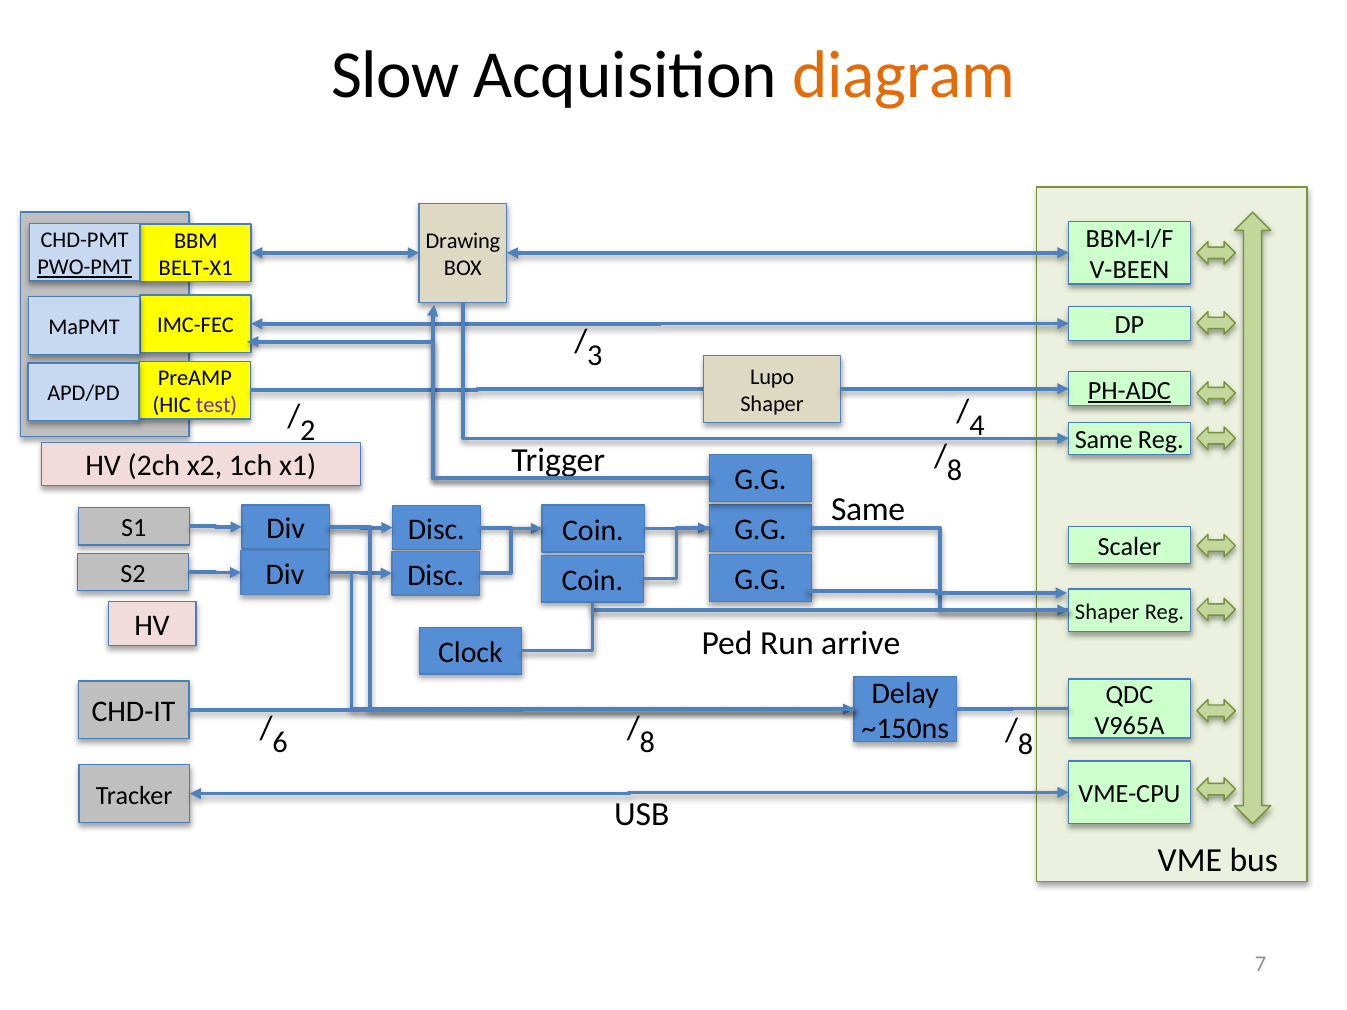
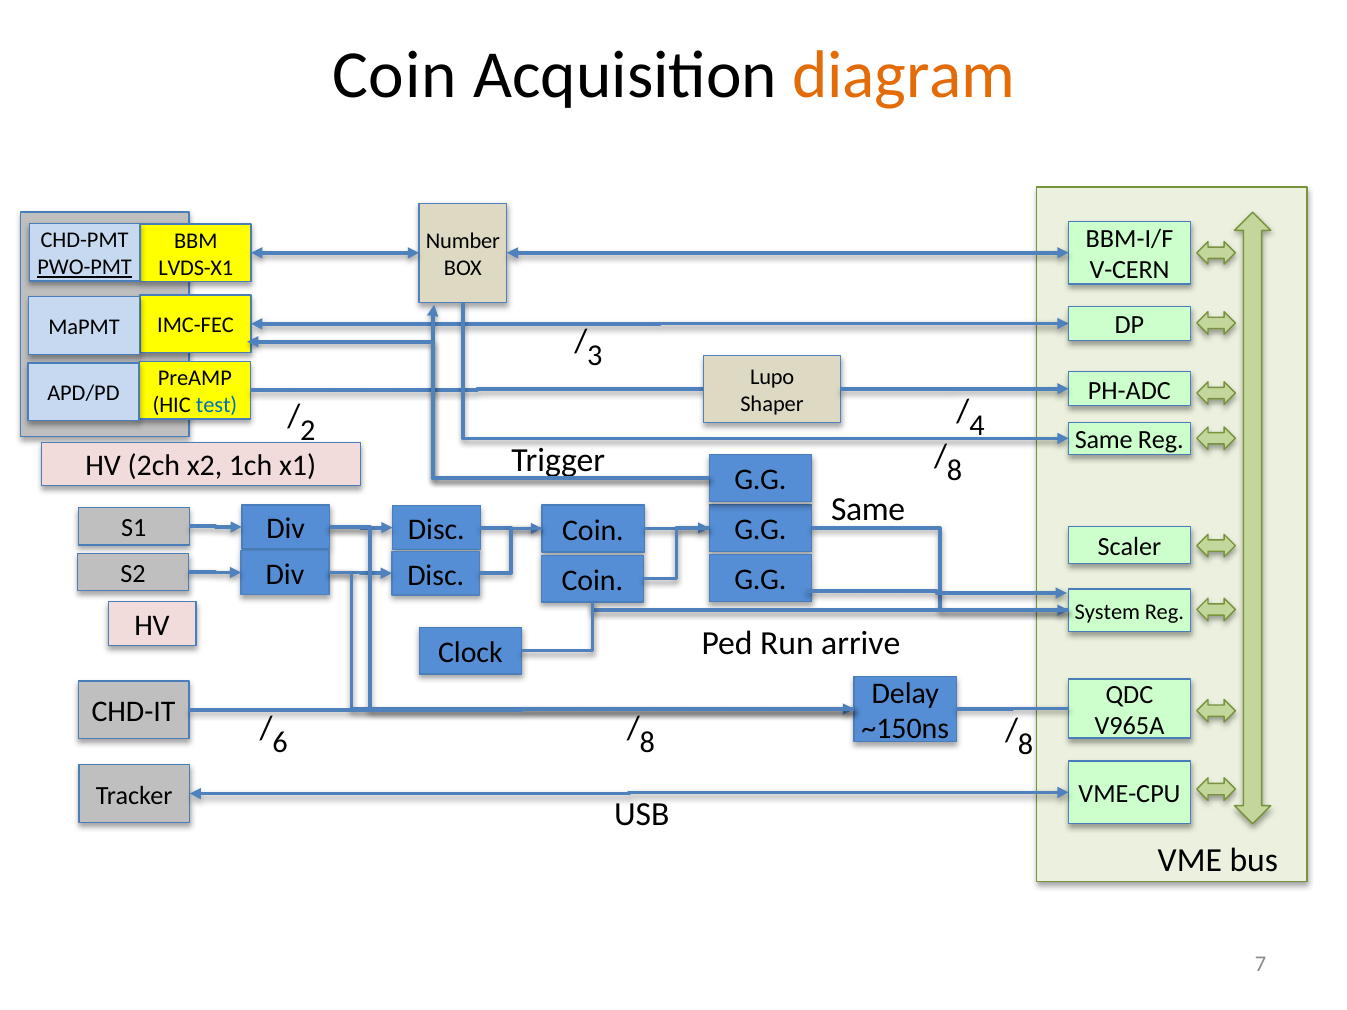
Slow: Slow -> Coin (394, 76)
Drawing: Drawing -> Number (463, 241)
BELT-X1: BELT-X1 -> LVDS-X1 (196, 268)
V-BEEN: V-BEEN -> V-CERN (1130, 270)
PH-ADC underline: present -> none (1129, 391)
test colour: purple -> blue (217, 405)
Shaper: Shaper -> System (1107, 612)
